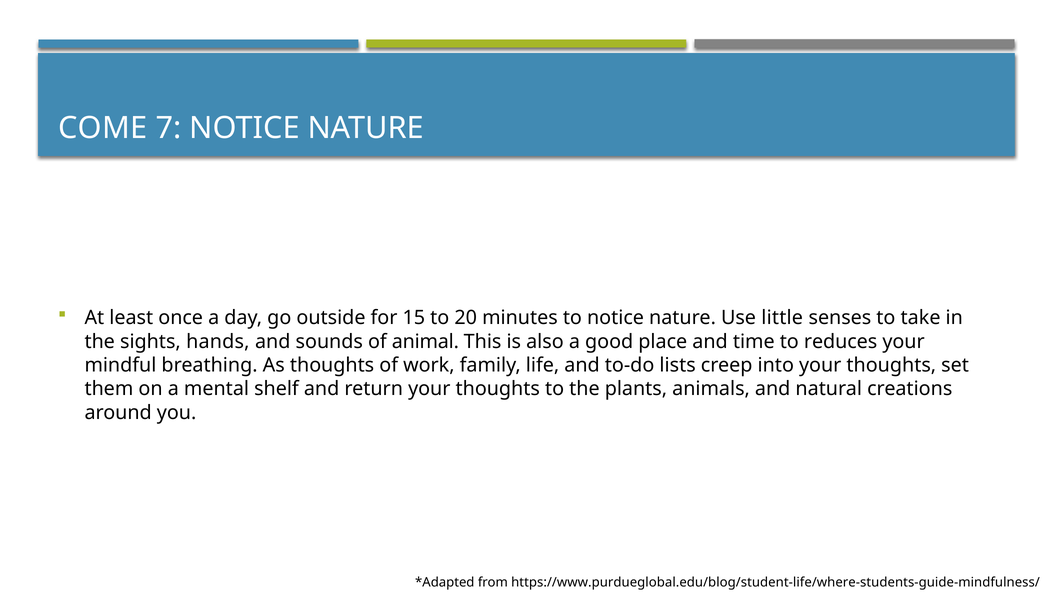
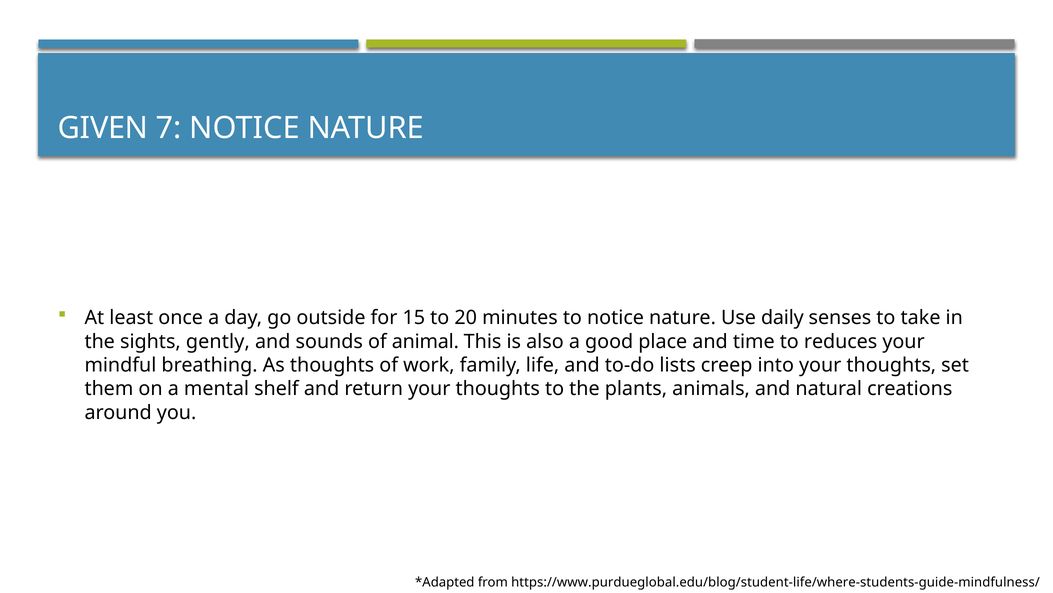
COME: COME -> GIVEN (103, 128)
little: little -> daily (782, 317)
hands: hands -> gently (218, 341)
